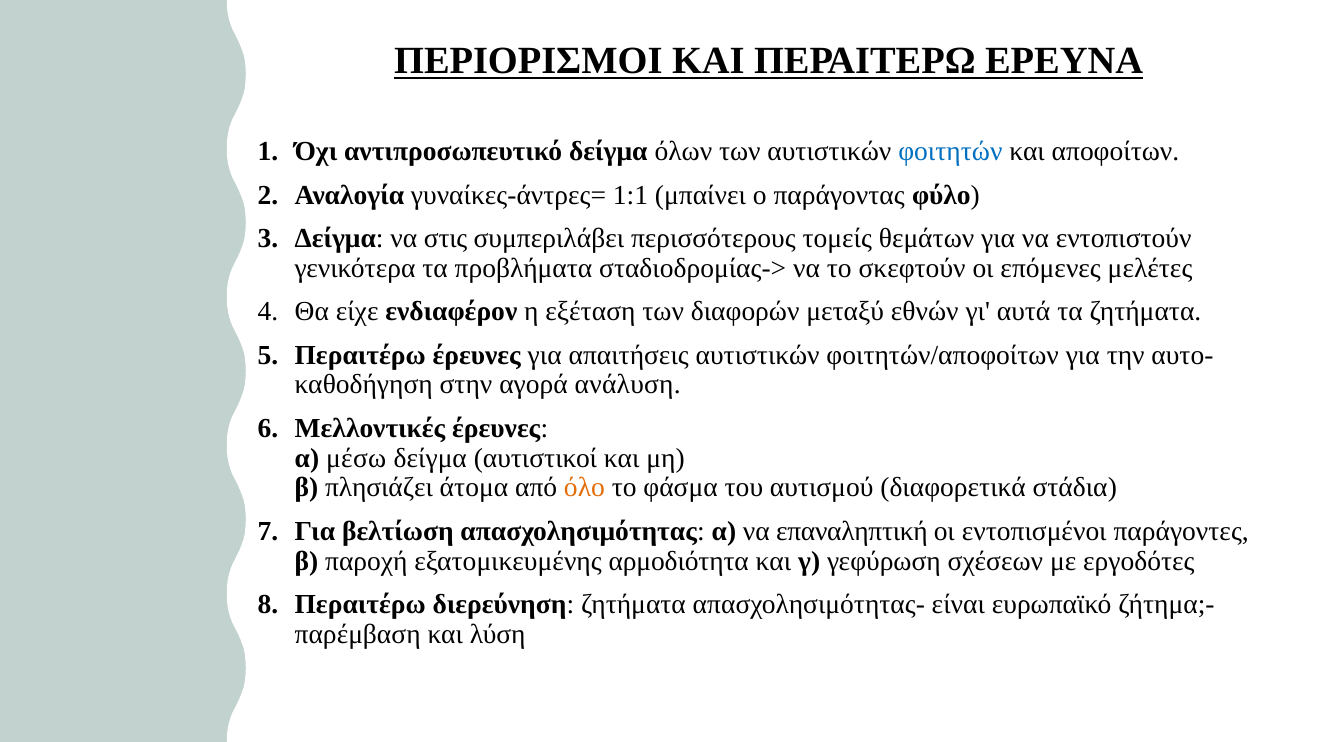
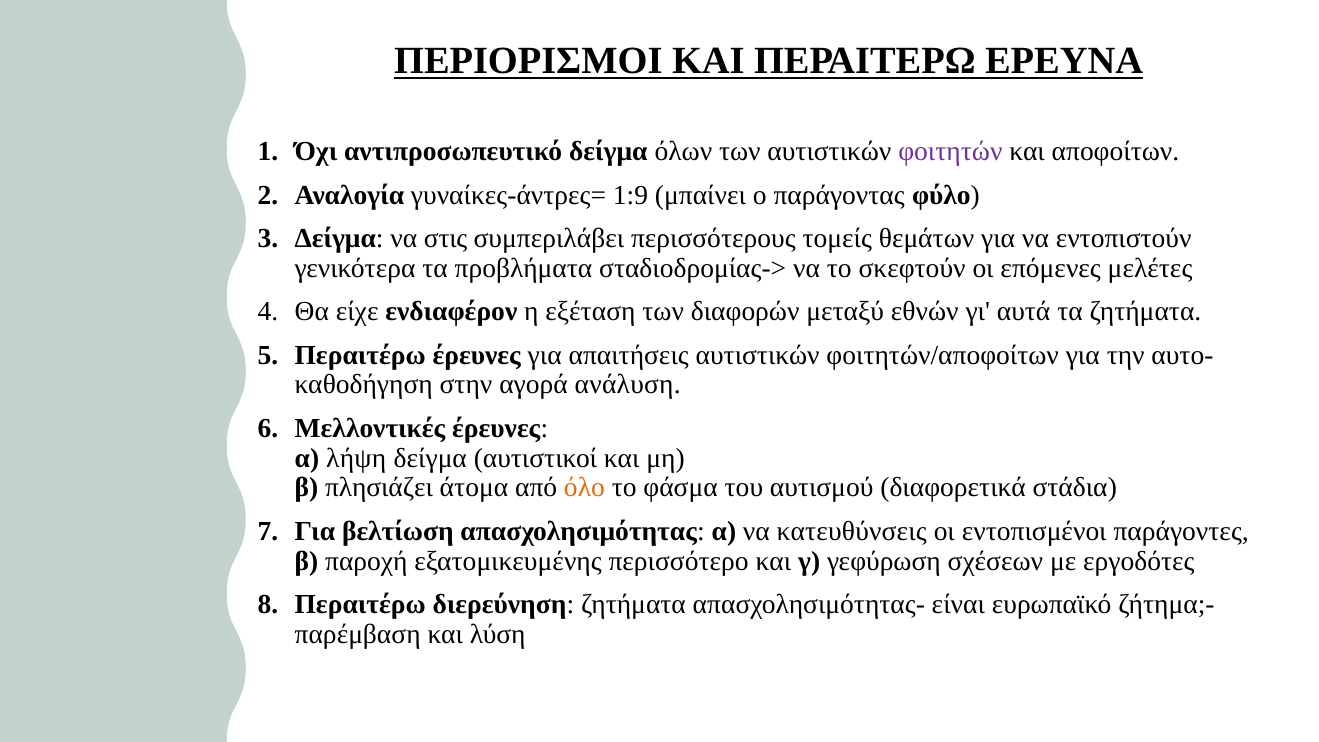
φοιτητών colour: blue -> purple (950, 152)
1:1: 1:1 -> 1:9 (631, 195)
μέσω: μέσω -> λήψη (356, 458)
επαναληπτική: επαναληπτική -> κατευθύνσεις (852, 531)
αρμοδιότητα: αρμοδιότητα -> περισσότερο (679, 561)
